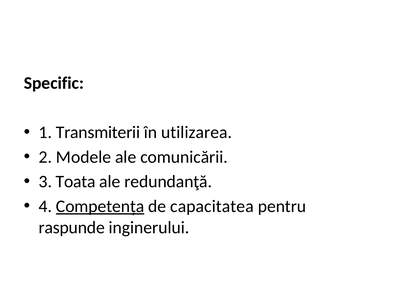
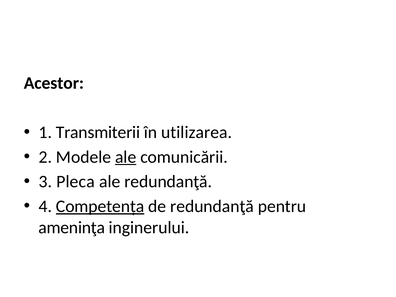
Specific: Specific -> Acestor (54, 83)
ale underline: none -> present (126, 157)
Toata: Toata -> Pleca (75, 182)
de capacitatea: capacitatea -> redundanţă (212, 206)
raspunde: raspunde -> ameninţa (72, 227)
